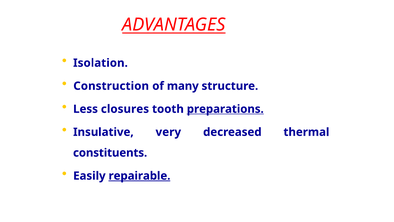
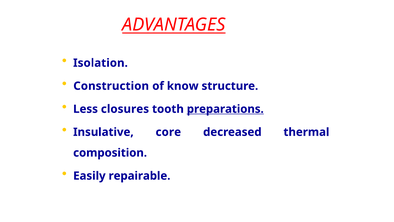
many: many -> know (183, 86)
very: very -> core (168, 132)
constituents: constituents -> composition (110, 153)
repairable underline: present -> none (139, 176)
